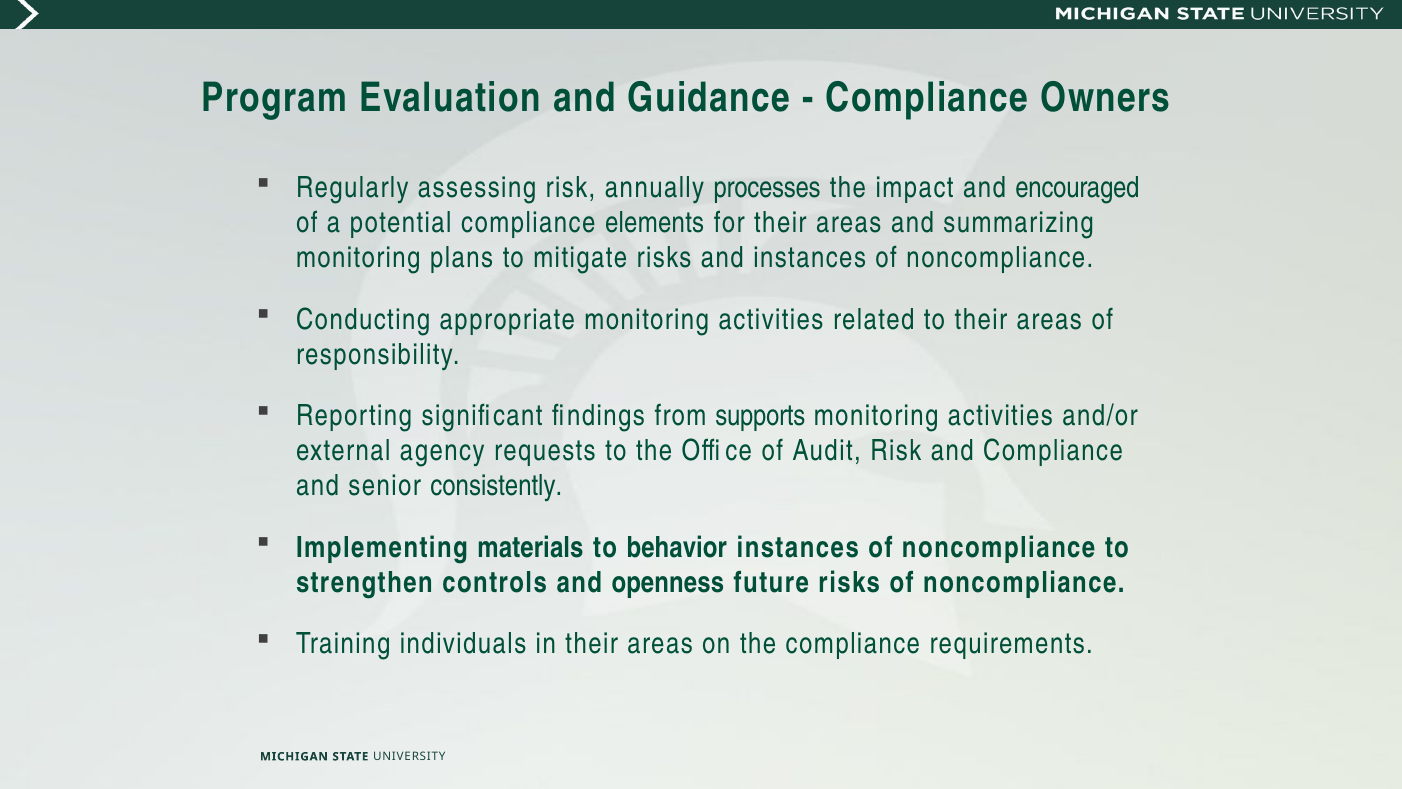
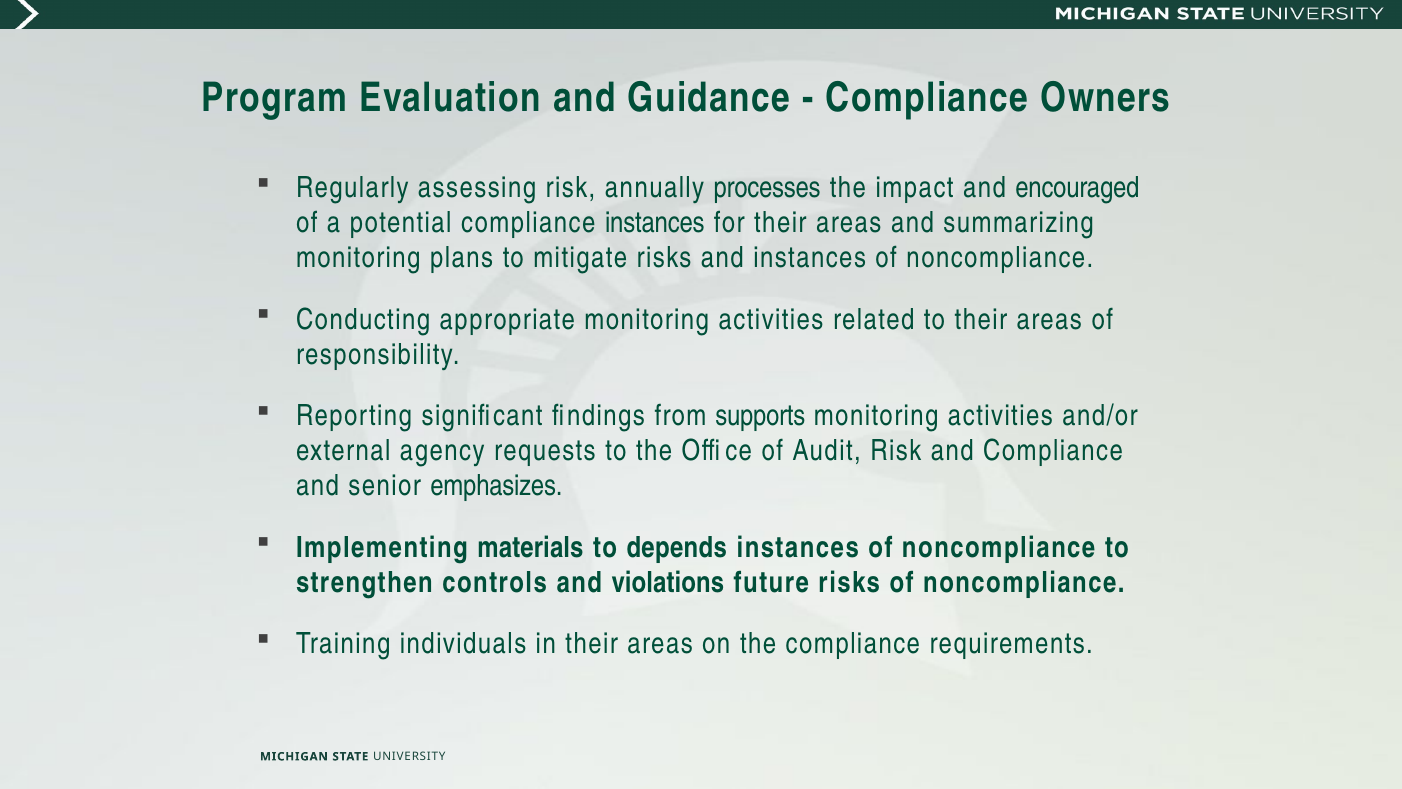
compliance elements: elements -> instances (655, 223)
consistently: consistently -> emphasizes (496, 486)
behavior: behavior -> depends (677, 547)
openness: openness -> violations (668, 583)
